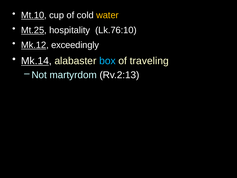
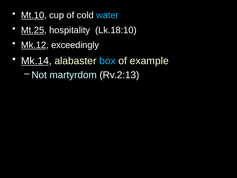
water colour: yellow -> light blue (107, 15)
Lk.76:10: Lk.76:10 -> Lk.18:10 (116, 30)
traveling: traveling -> example (149, 61)
